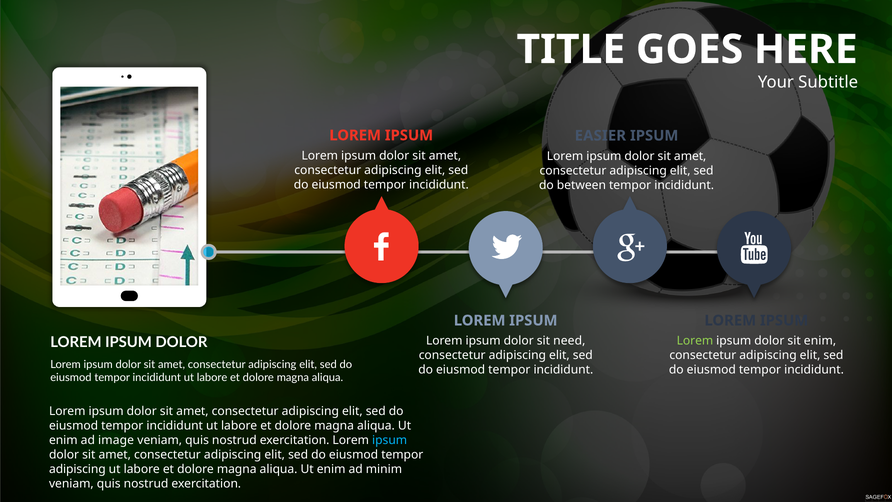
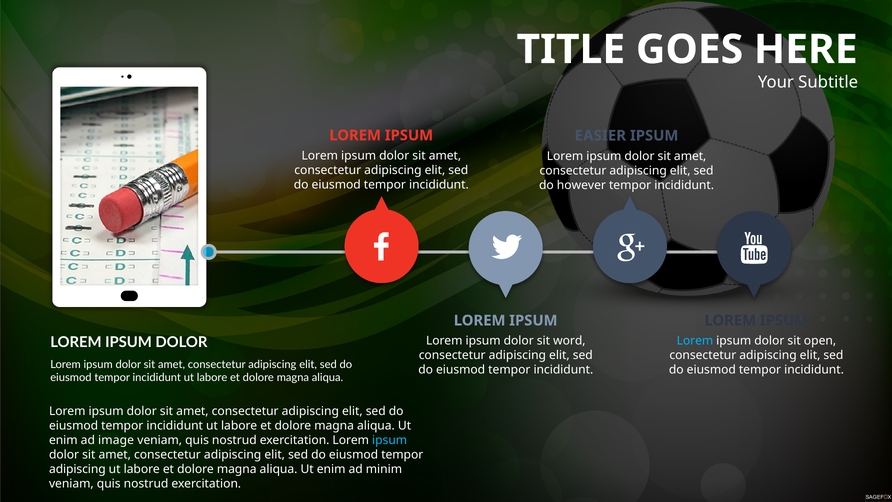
between: between -> however (581, 185)
need: need -> word (569, 341)
Lorem colour: light green -> light blue (695, 341)
sit enim: enim -> open (820, 341)
